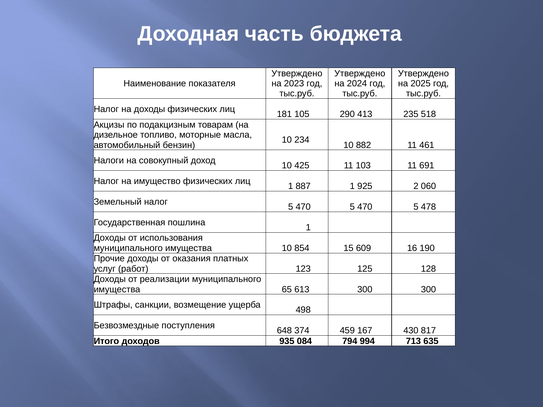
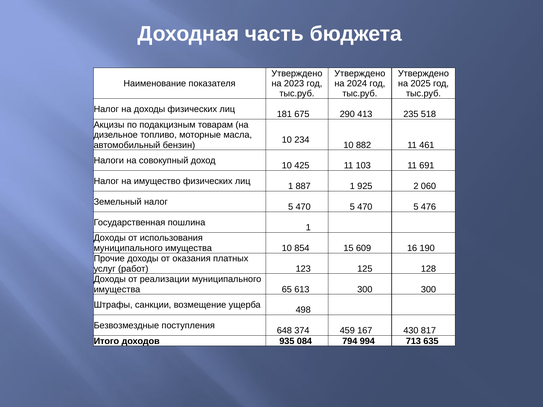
105: 105 -> 675 (302, 114)
478: 478 -> 476 (428, 207)
